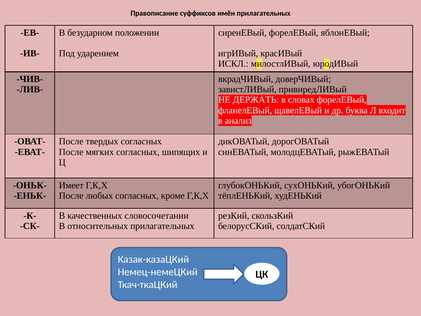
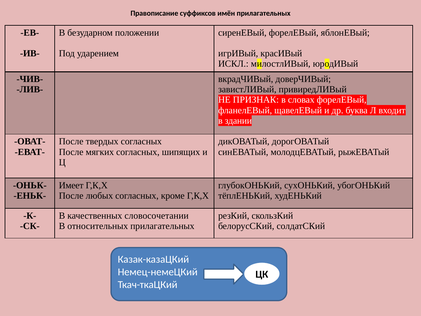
ДЕРЖАТЬ: ДЕРЖАТЬ -> ПРИЗНАК (256, 100)
анализ: анализ -> здании (238, 121)
